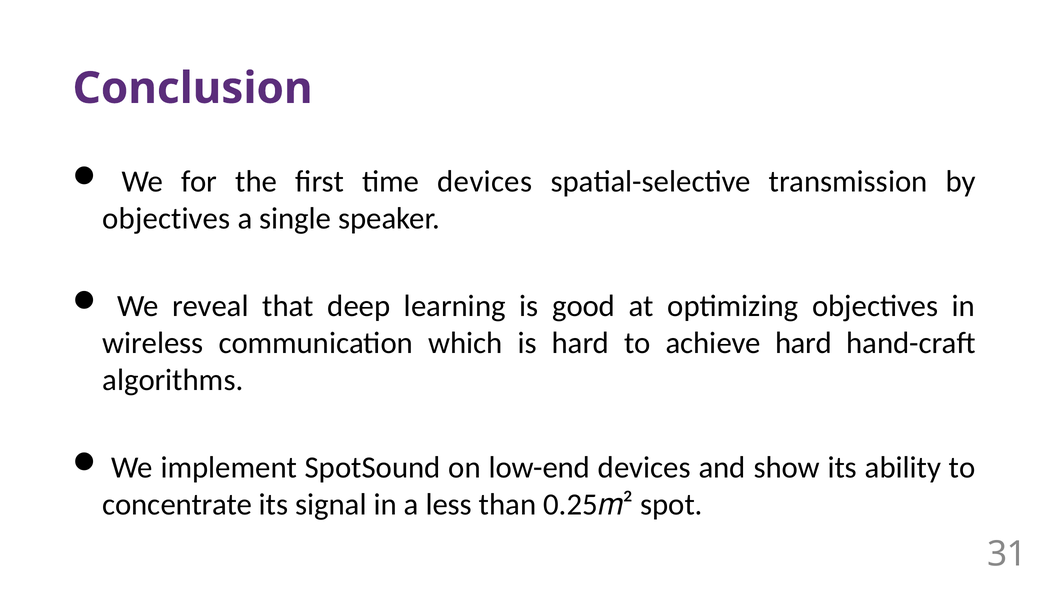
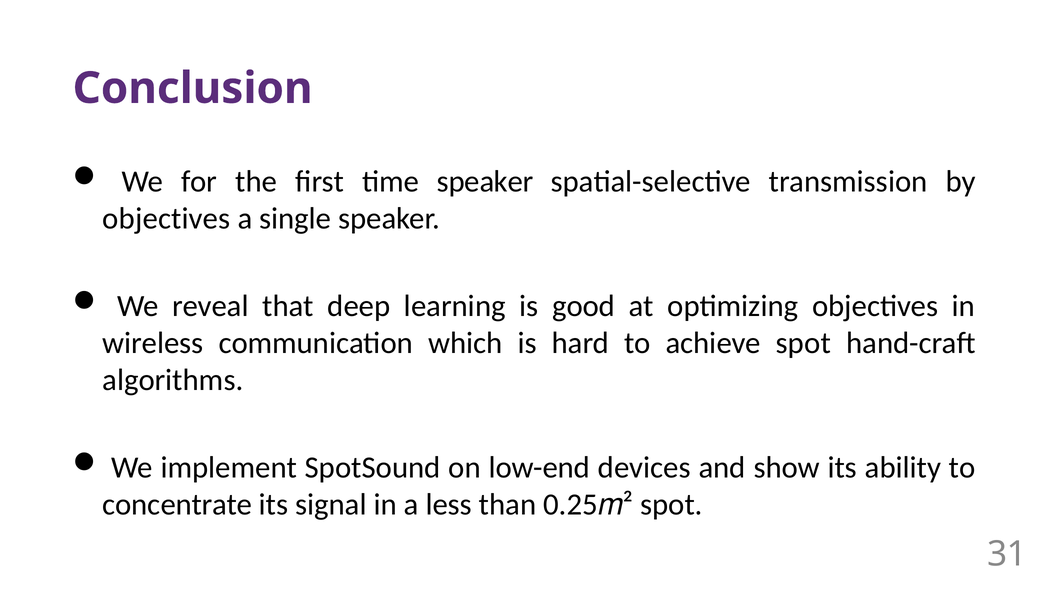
time devices: devices -> speaker (485, 182)
achieve hard: hard -> spot (803, 343)
